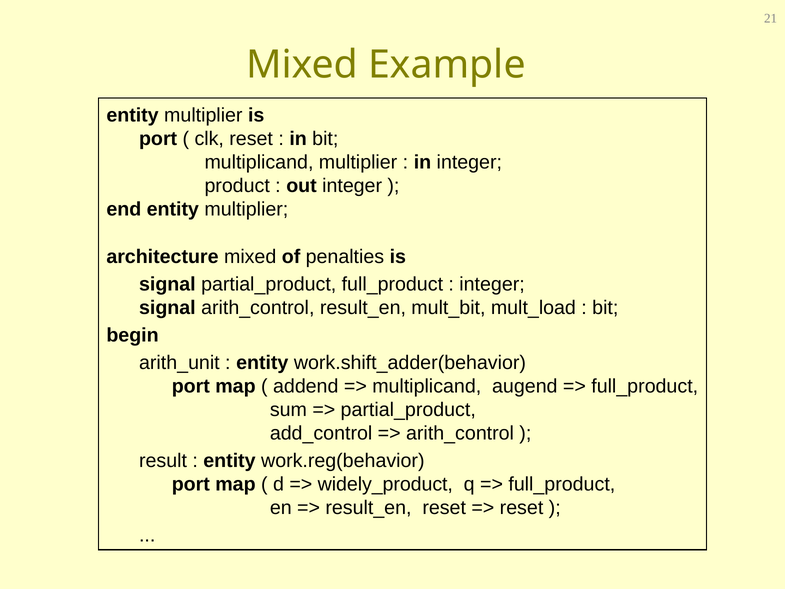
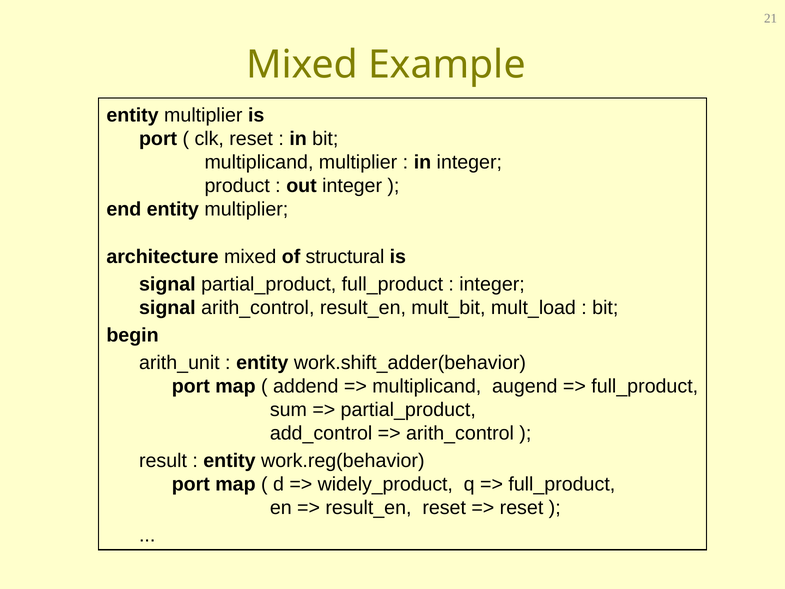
penalties: penalties -> structural (345, 257)
